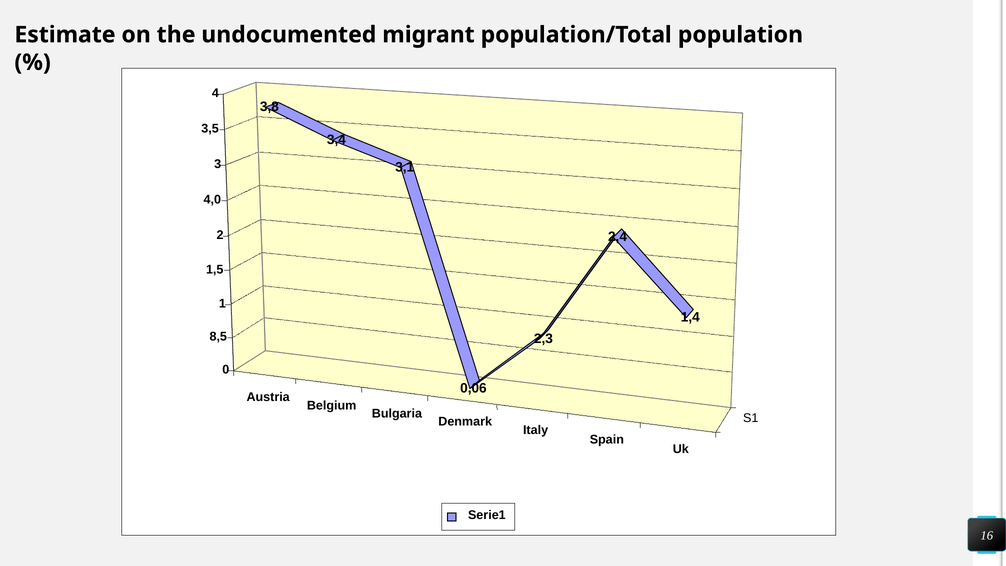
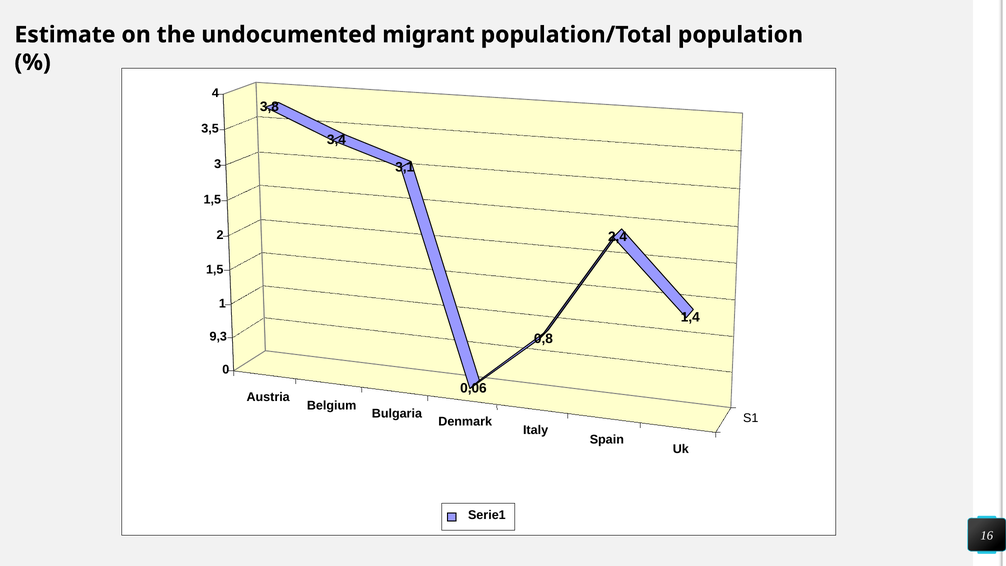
4,0: 4,0 -> 1,5 (212, 200)
8,5: 8,5 -> 9,3 (218, 337)
2,3: 2,3 -> 0,8 (543, 339)
